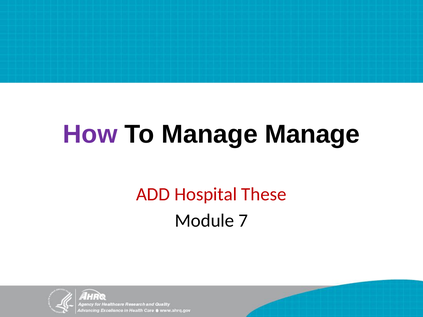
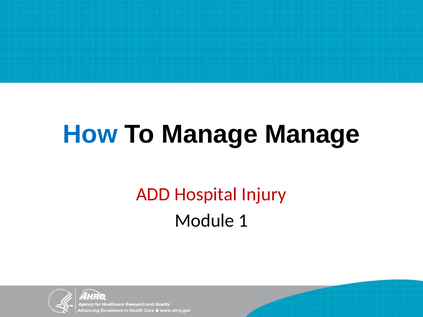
How colour: purple -> blue (90, 134)
These: These -> Injury (264, 194)
7: 7 -> 1 (243, 221)
